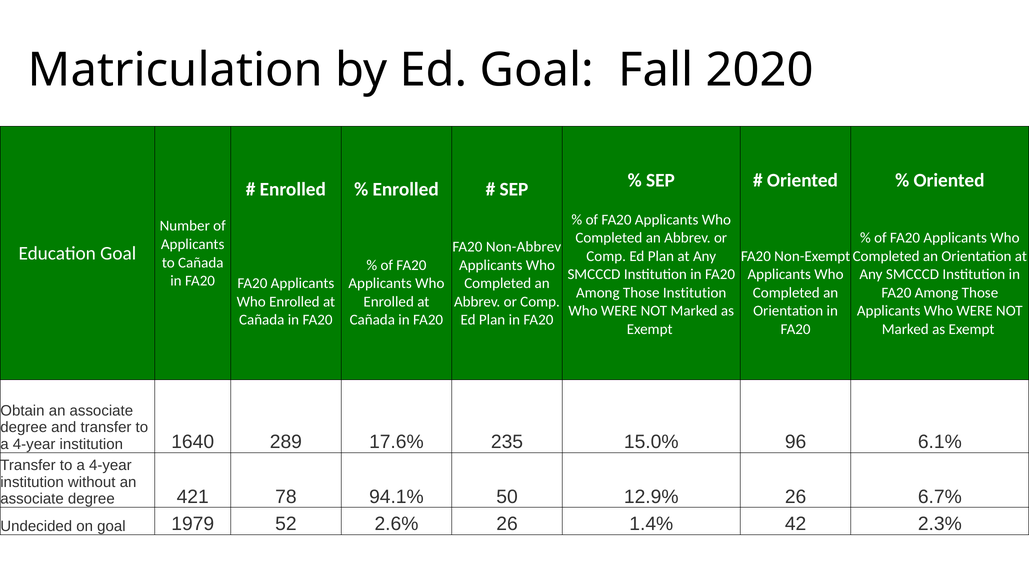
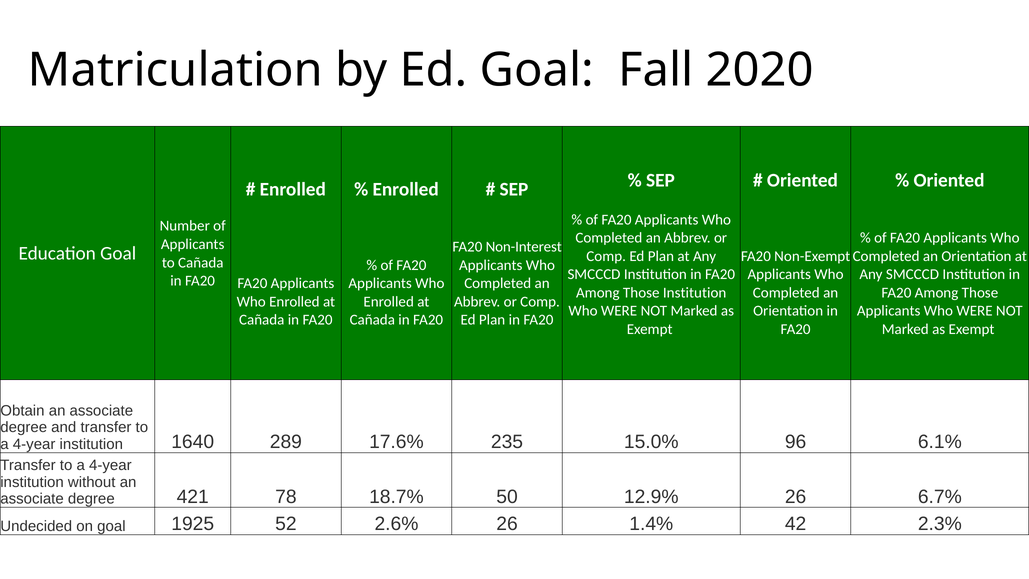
Non-Abbrev: Non-Abbrev -> Non-Interest (524, 247)
94.1%: 94.1% -> 18.7% (396, 497)
1979: 1979 -> 1925 (193, 524)
